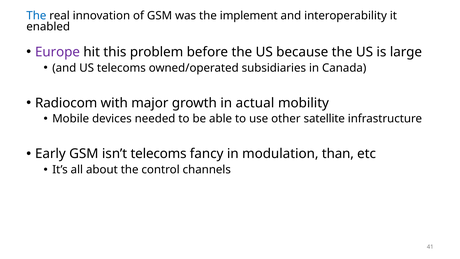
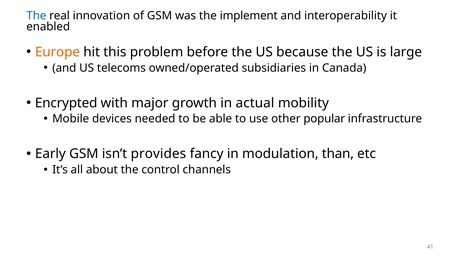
Europe colour: purple -> orange (57, 52)
Radiocom: Radiocom -> Encrypted (66, 103)
satellite: satellite -> popular (324, 119)
isn’t telecoms: telecoms -> provides (158, 154)
